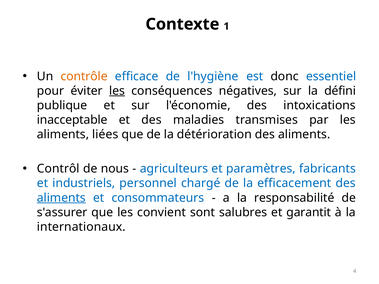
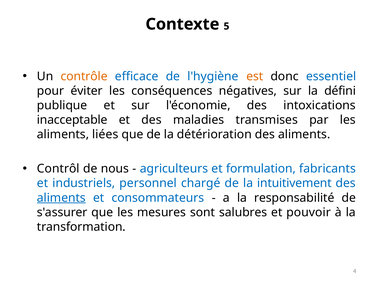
1: 1 -> 5 (226, 26)
est colour: blue -> orange (255, 76)
les underline: present -> none (117, 91)
paramètres: paramètres -> formulation (261, 169)
efficacement: efficacement -> intuitivement (294, 183)
convient: convient -> mesures (162, 212)
garantit: garantit -> pouvoir (309, 212)
internationaux: internationaux -> transformation (81, 227)
